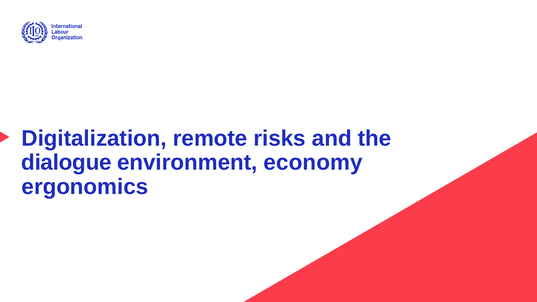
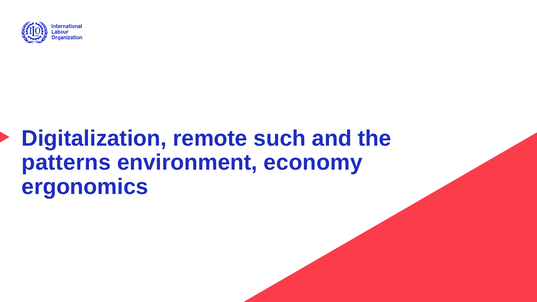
risks: risks -> such (280, 138)
dialogue: dialogue -> patterns (66, 163)
